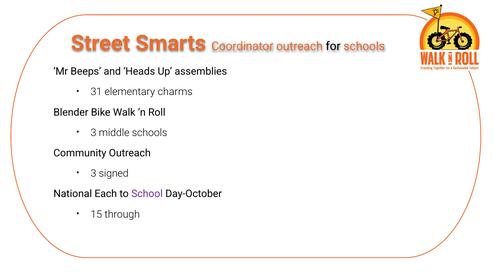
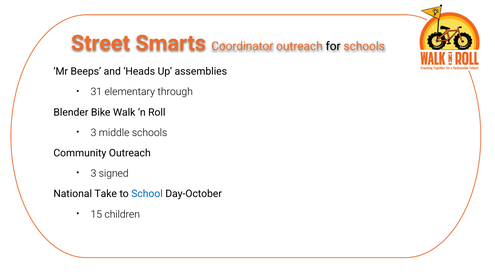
charms: charms -> through (175, 92)
Each: Each -> Take (106, 194)
School colour: purple -> blue (147, 194)
through: through -> children (122, 215)
